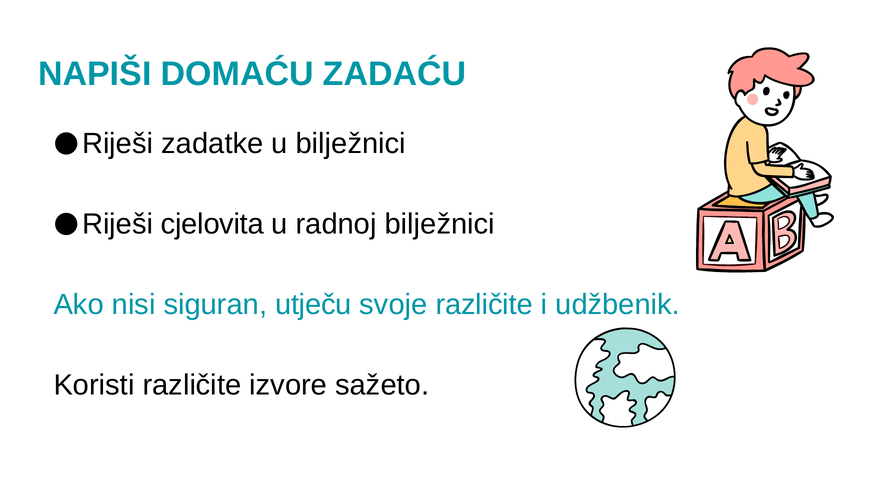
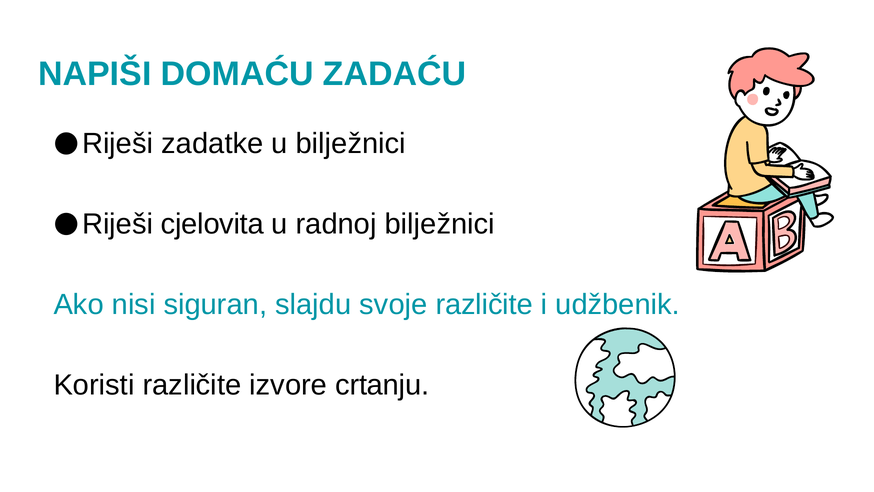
utječu: utječu -> slajdu (313, 304)
sažeto: sažeto -> crtanju (382, 385)
